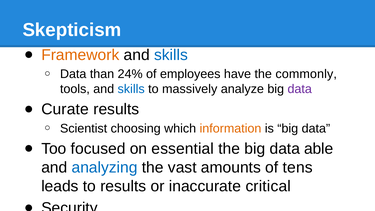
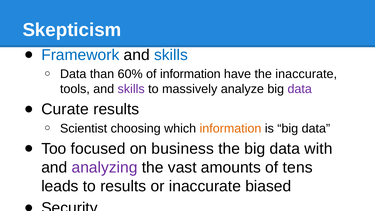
Framework colour: orange -> blue (80, 55)
24%: 24% -> 60% (130, 74)
of employees: employees -> information (190, 74)
the commonly: commonly -> inaccurate (306, 74)
skills colour: blue -> purple (131, 89)
essential: essential -> business (183, 149)
able: able -> with (319, 149)
analyzing colour: blue -> purple (105, 167)
critical: critical -> biased (268, 186)
